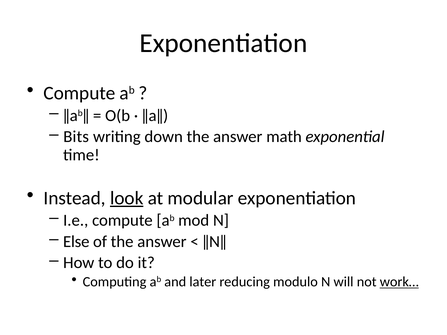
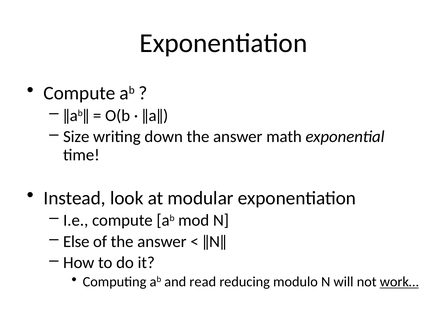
Bits: Bits -> Size (76, 137)
look underline: present -> none (127, 198)
later: later -> read (203, 282)
